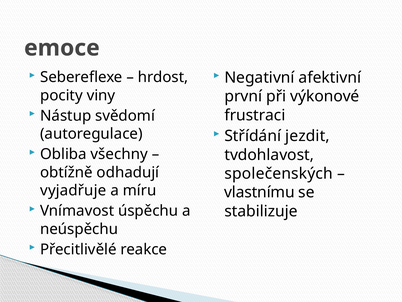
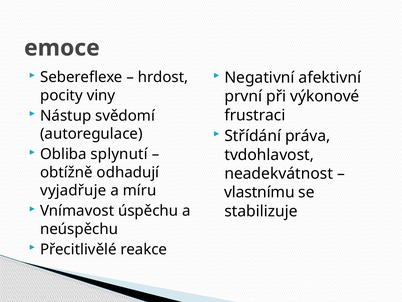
jezdit: jezdit -> práva (308, 136)
všechny: všechny -> splynutí (119, 154)
společenských: společenských -> neadekvátnost (279, 173)
